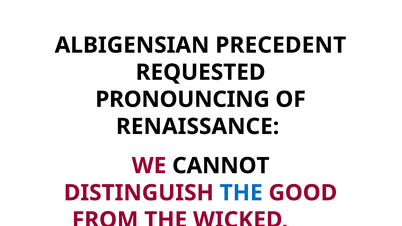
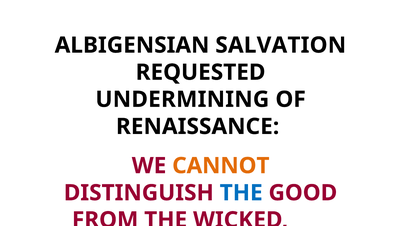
PRECEDENT: PRECEDENT -> SALVATION (281, 45)
PRONOUNCING: PRONOUNCING -> UNDERMINING (182, 99)
CANNOT colour: black -> orange (221, 166)
